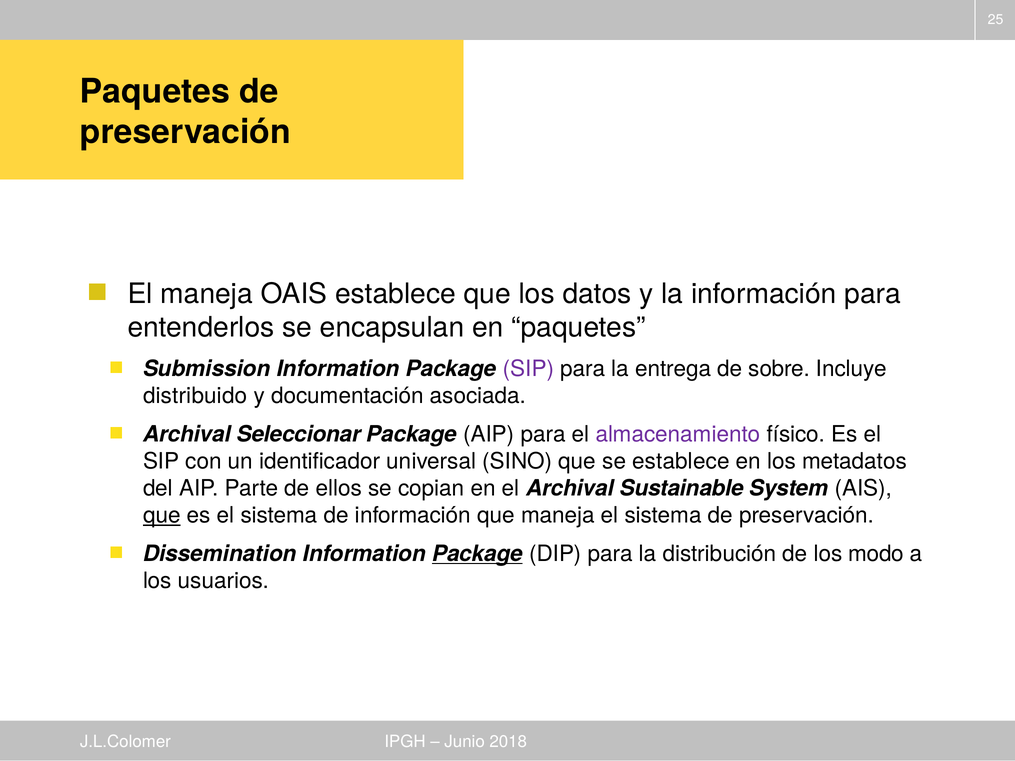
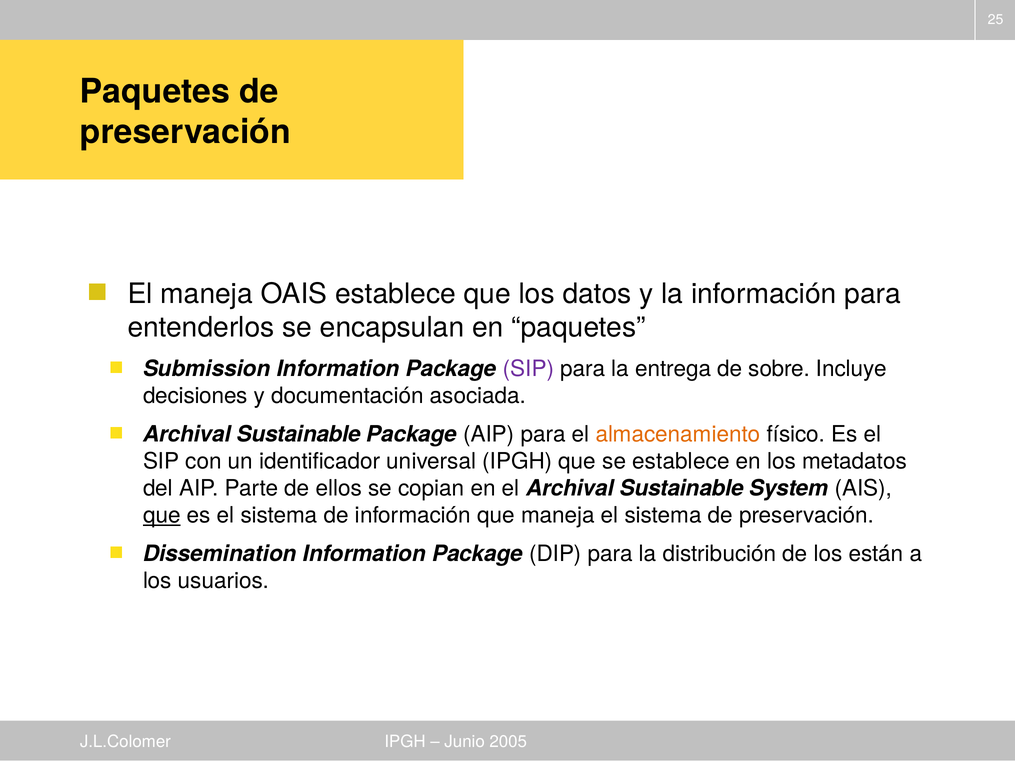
distribuido: distribuido -> decisiones (195, 396)
Seleccionar: Seleccionar -> Sustainable (299, 434)
almacenamiento colour: purple -> orange (678, 434)
universal SINO: SINO -> IPGH (517, 462)
Package underline: present -> none (477, 554)
modo: modo -> están (876, 554)
2018: 2018 -> 2005 (508, 742)
